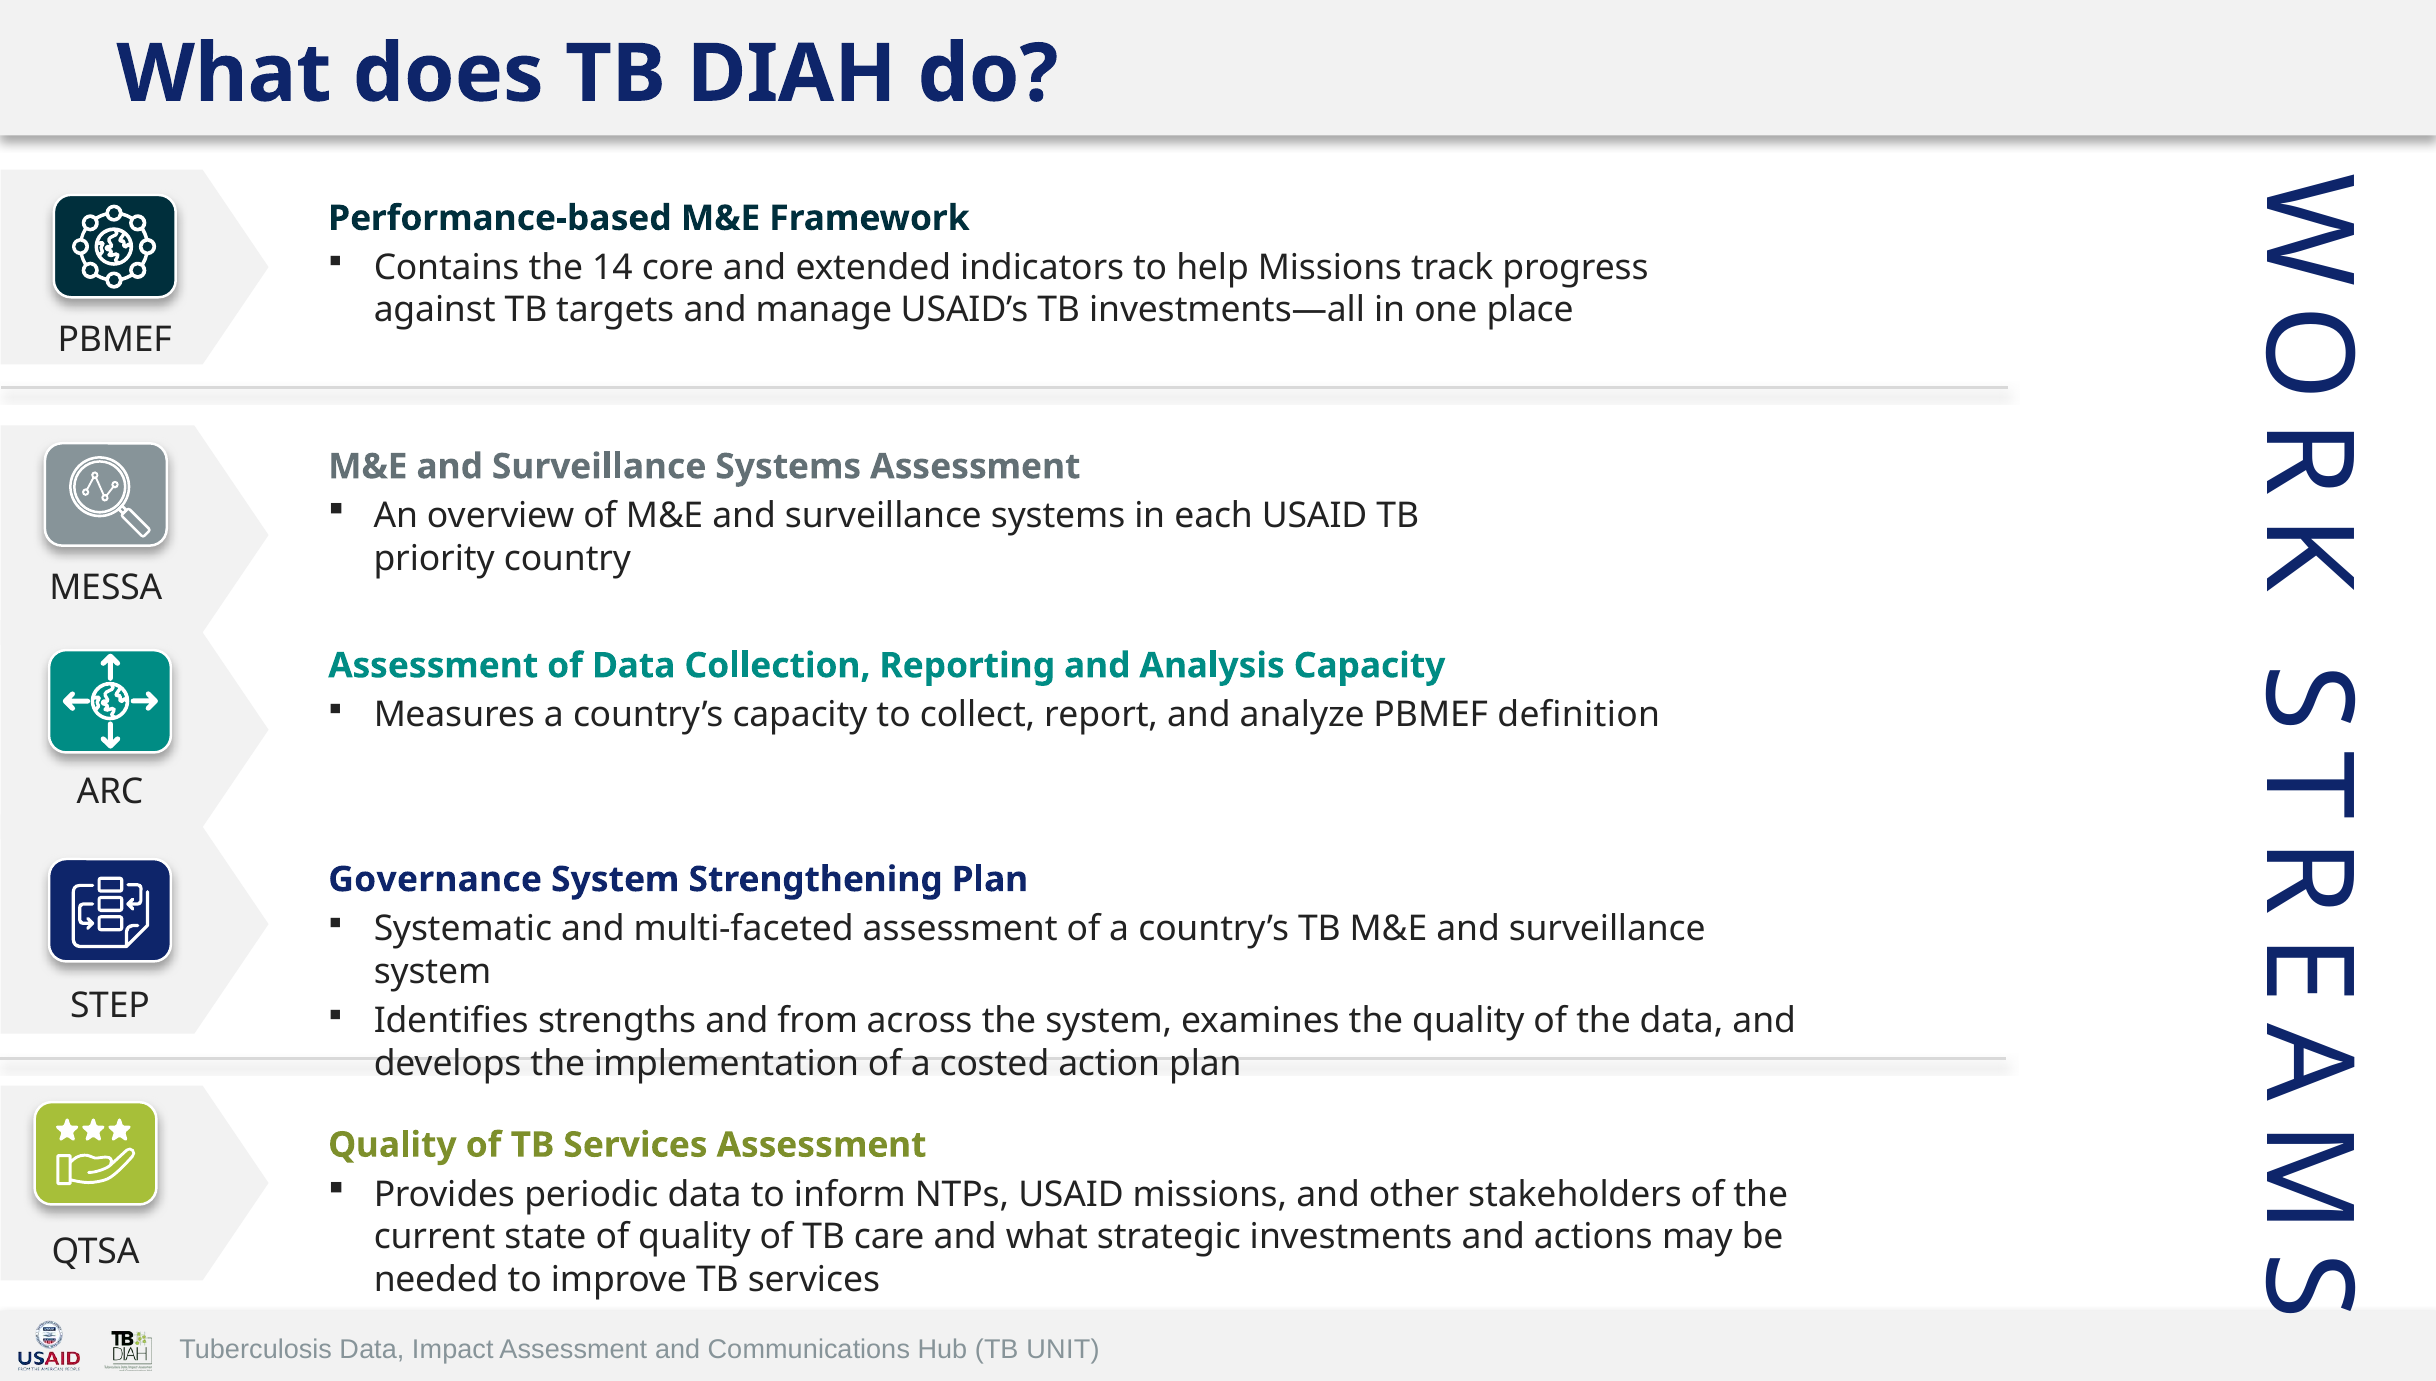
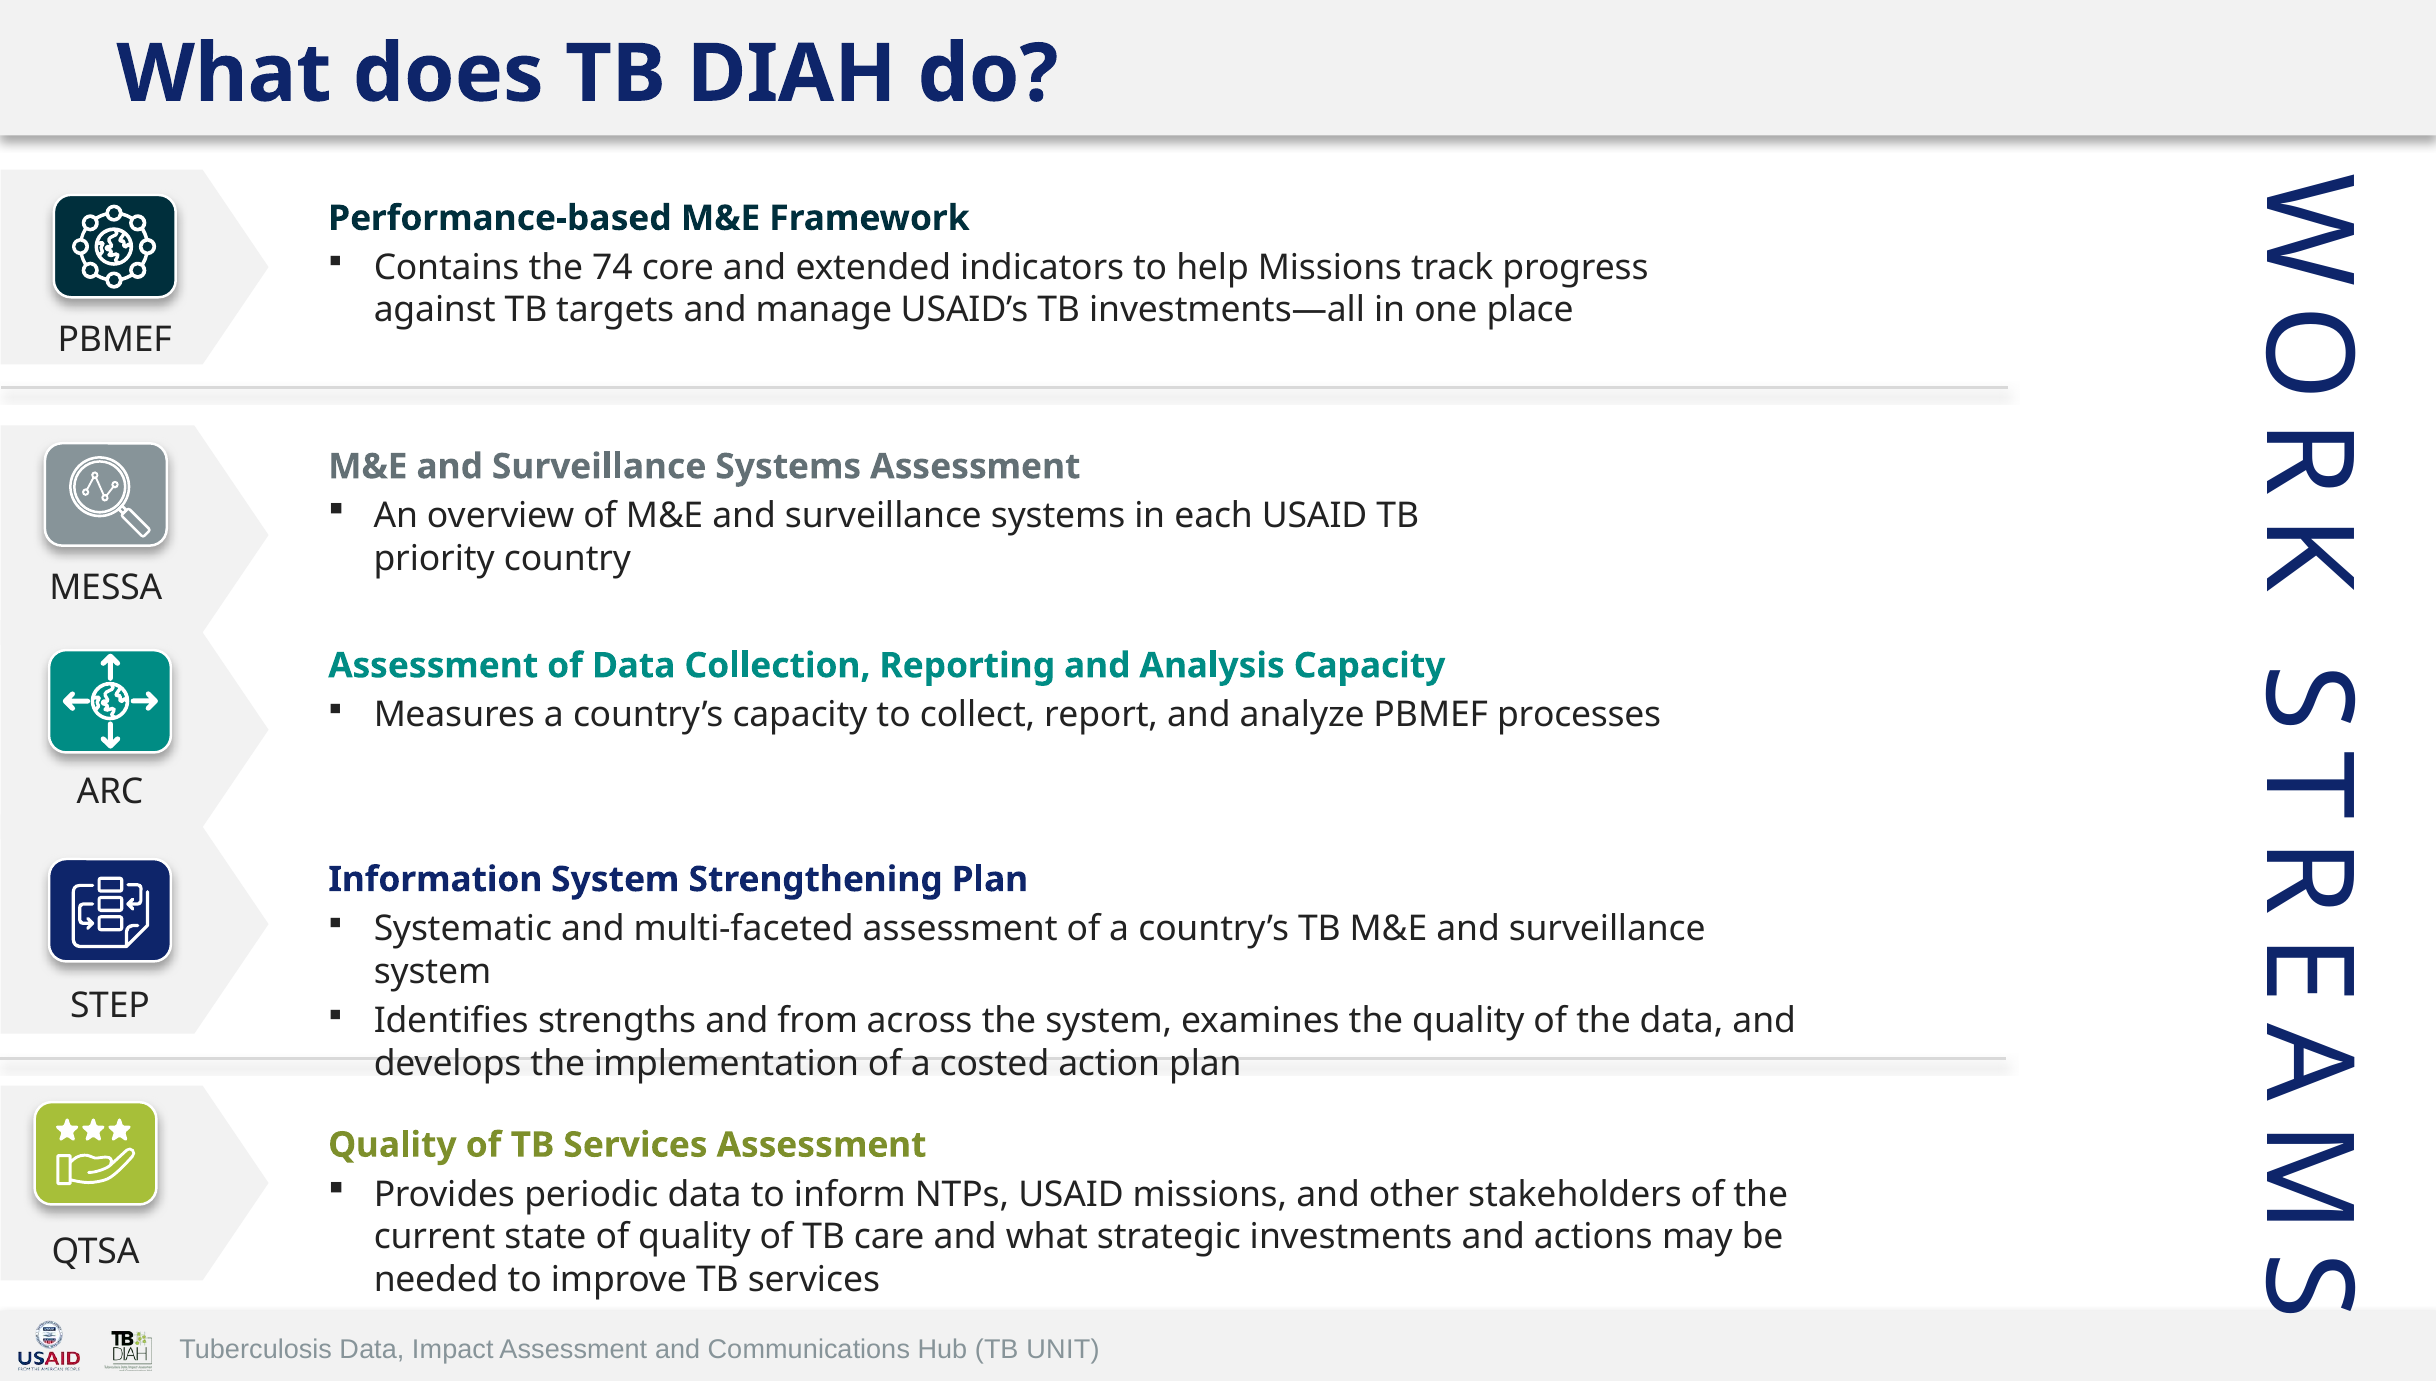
14: 14 -> 74 (612, 268)
definition: definition -> processes (1579, 715)
Governance: Governance -> Information (435, 880)
